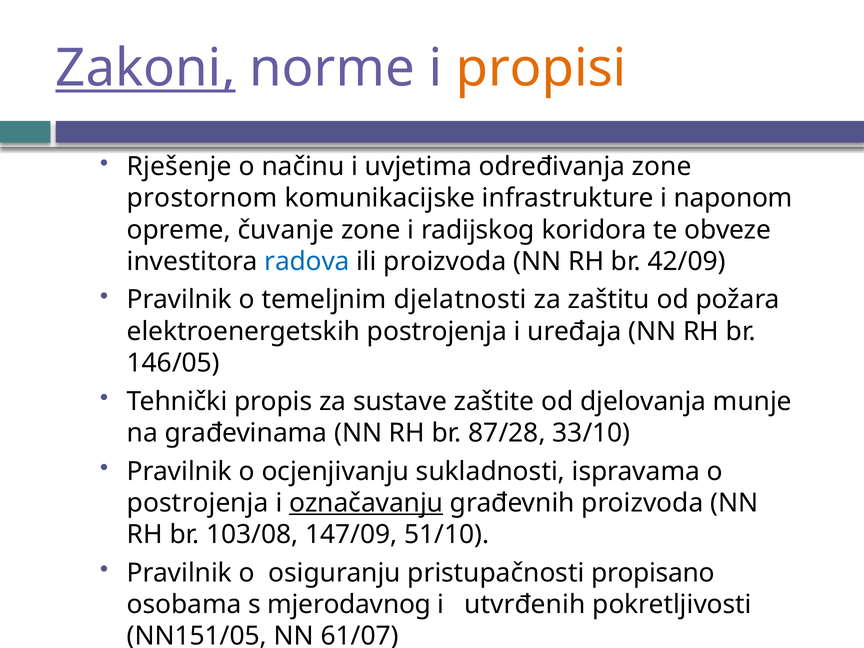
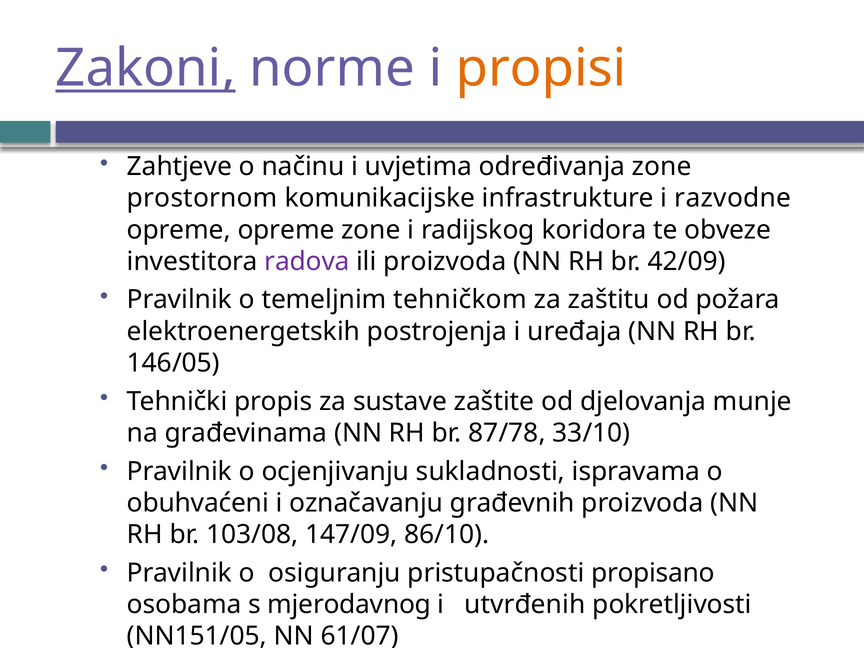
Rješenje: Rješenje -> Zahtjeve (179, 167)
naponom: naponom -> razvodne (733, 198)
opreme čuvanje: čuvanje -> opreme (286, 230)
radova colour: blue -> purple (307, 262)
djelatnosti: djelatnosti -> tehničkom (460, 300)
87/28: 87/28 -> 87/78 (507, 433)
postrojenja: postrojenja -> obuhvaćeni (198, 503)
označavanju underline: present -> none (366, 503)
51/10: 51/10 -> 86/10 (447, 535)
